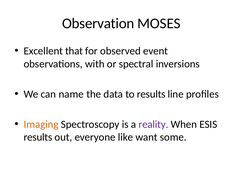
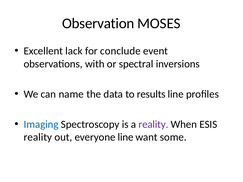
that: that -> lack (74, 51)
observed: observed -> conclude (120, 51)
Imaging colour: orange -> blue (41, 124)
results: results -> reality (38, 137)
everyone like: like -> line (126, 137)
